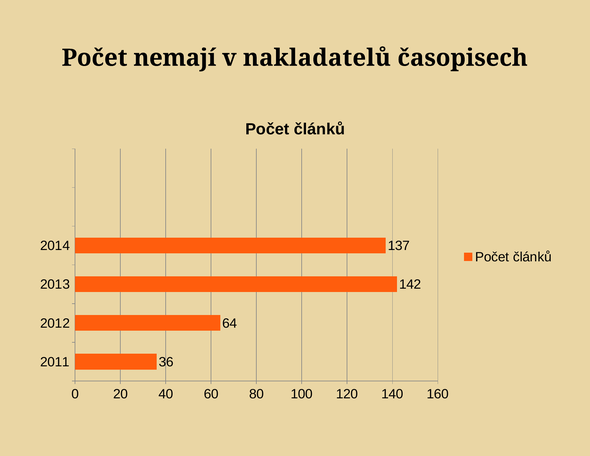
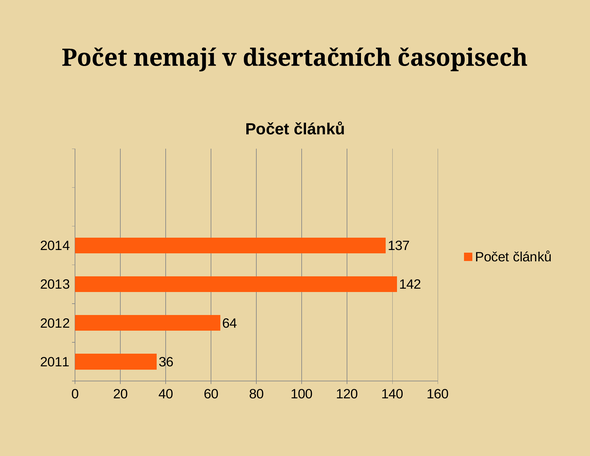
nakladatelů: nakladatelů -> disertačních (317, 58)
